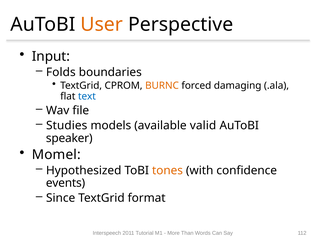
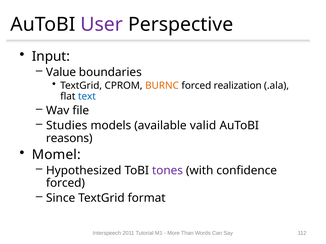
User colour: orange -> purple (102, 24)
Folds: Folds -> Value (61, 72)
damaging: damaging -> realization (238, 86)
speaker: speaker -> reasons (69, 138)
tones colour: orange -> purple (167, 171)
events: events -> forced (65, 183)
